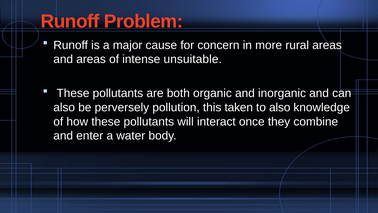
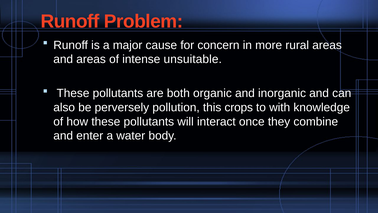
taken: taken -> crops (239, 107)
to also: also -> with (280, 107)
